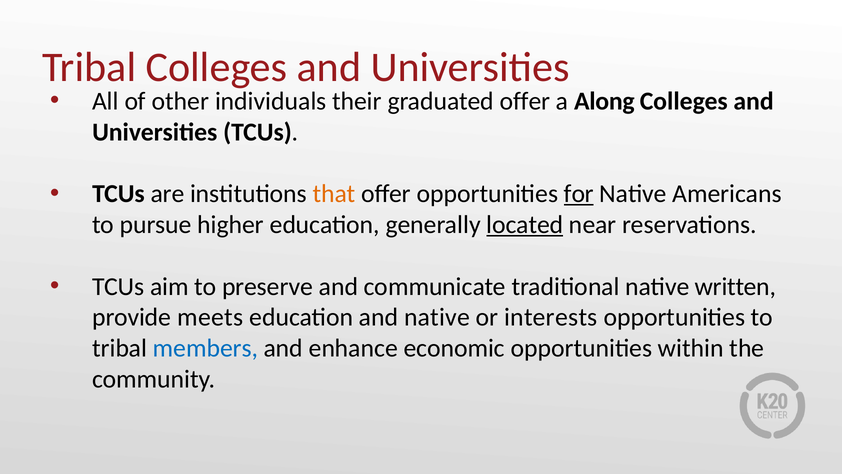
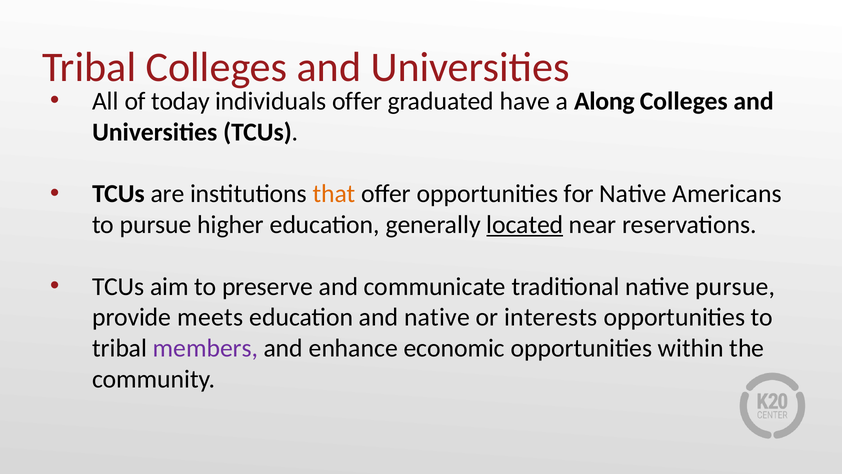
other: other -> today (181, 101)
individuals their: their -> offer (357, 101)
graduated offer: offer -> have (525, 101)
for underline: present -> none (579, 194)
native written: written -> pursue (735, 286)
members colour: blue -> purple (205, 348)
